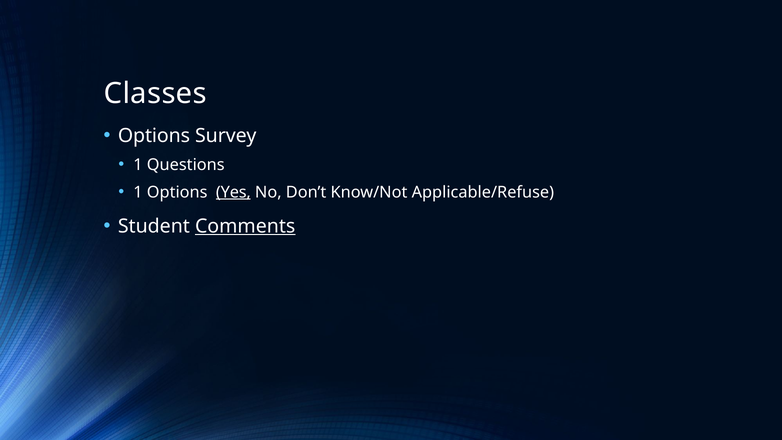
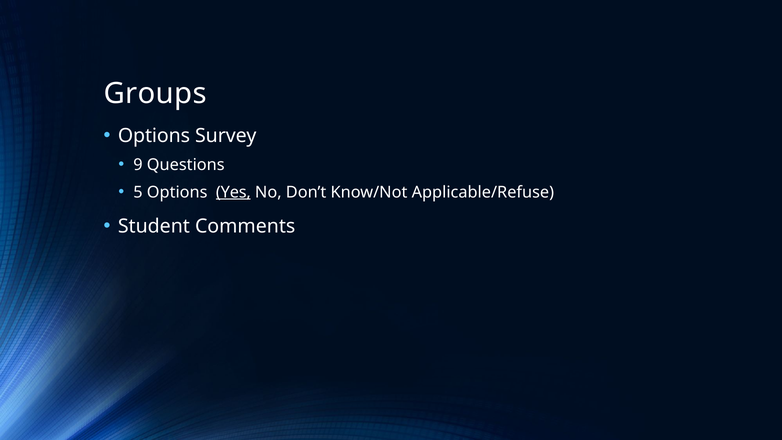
Classes: Classes -> Groups (155, 93)
1: 1 -> 9 (138, 165)
1: 1 -> 5 (138, 192)
Comments underline: present -> none (245, 226)
